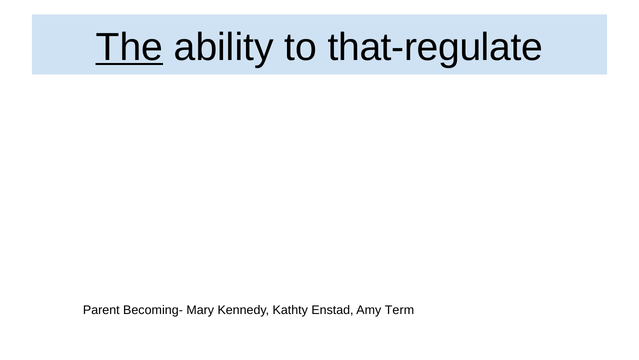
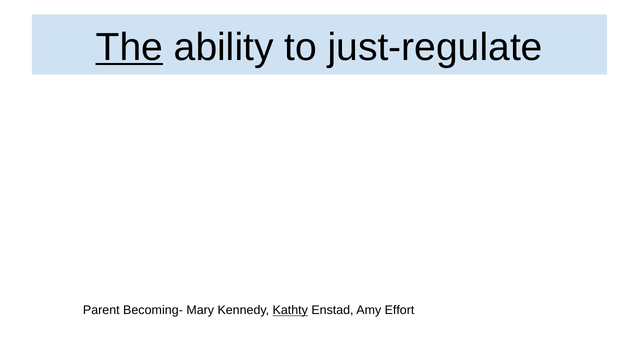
that-regulate: that-regulate -> just-regulate (435, 47)
Kathty underline: none -> present (290, 310)
Term: Term -> Effort (400, 310)
